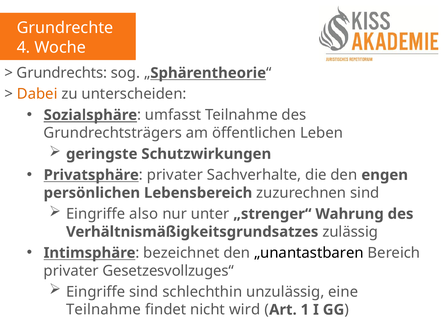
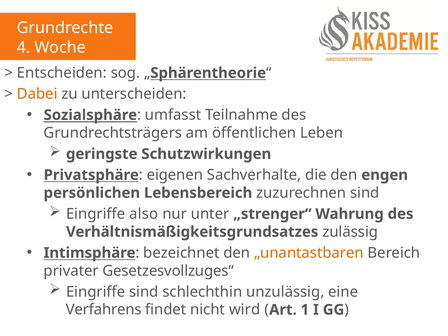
Grundrechts: Grundrechts -> Entscheiden (62, 73)
privater: privater -> eigenen (175, 175)
„unantastbaren colour: black -> orange (309, 253)
Teilnahme: Teilnahme -> Verfahrens (104, 310)
